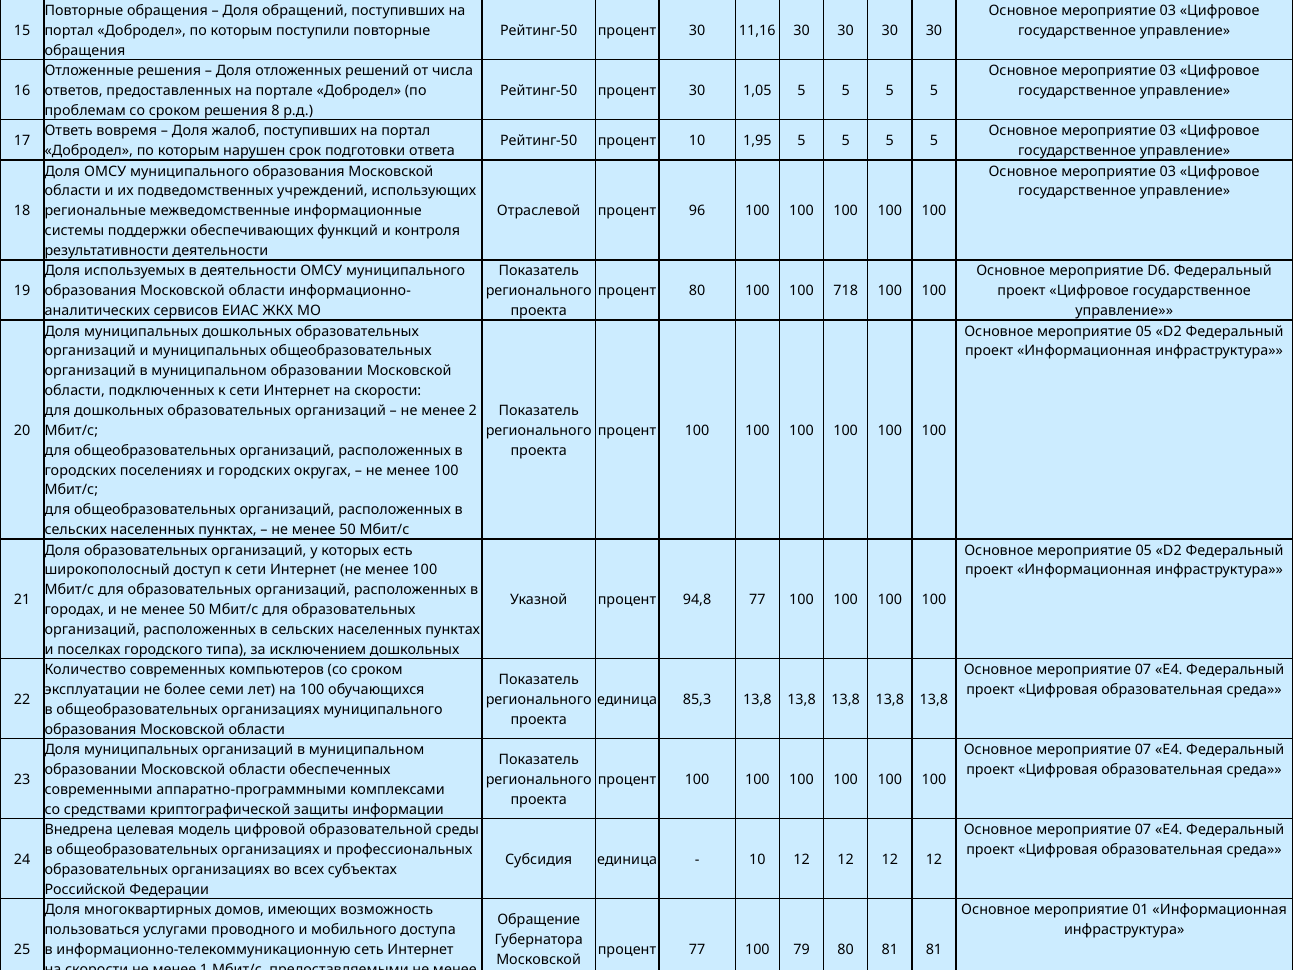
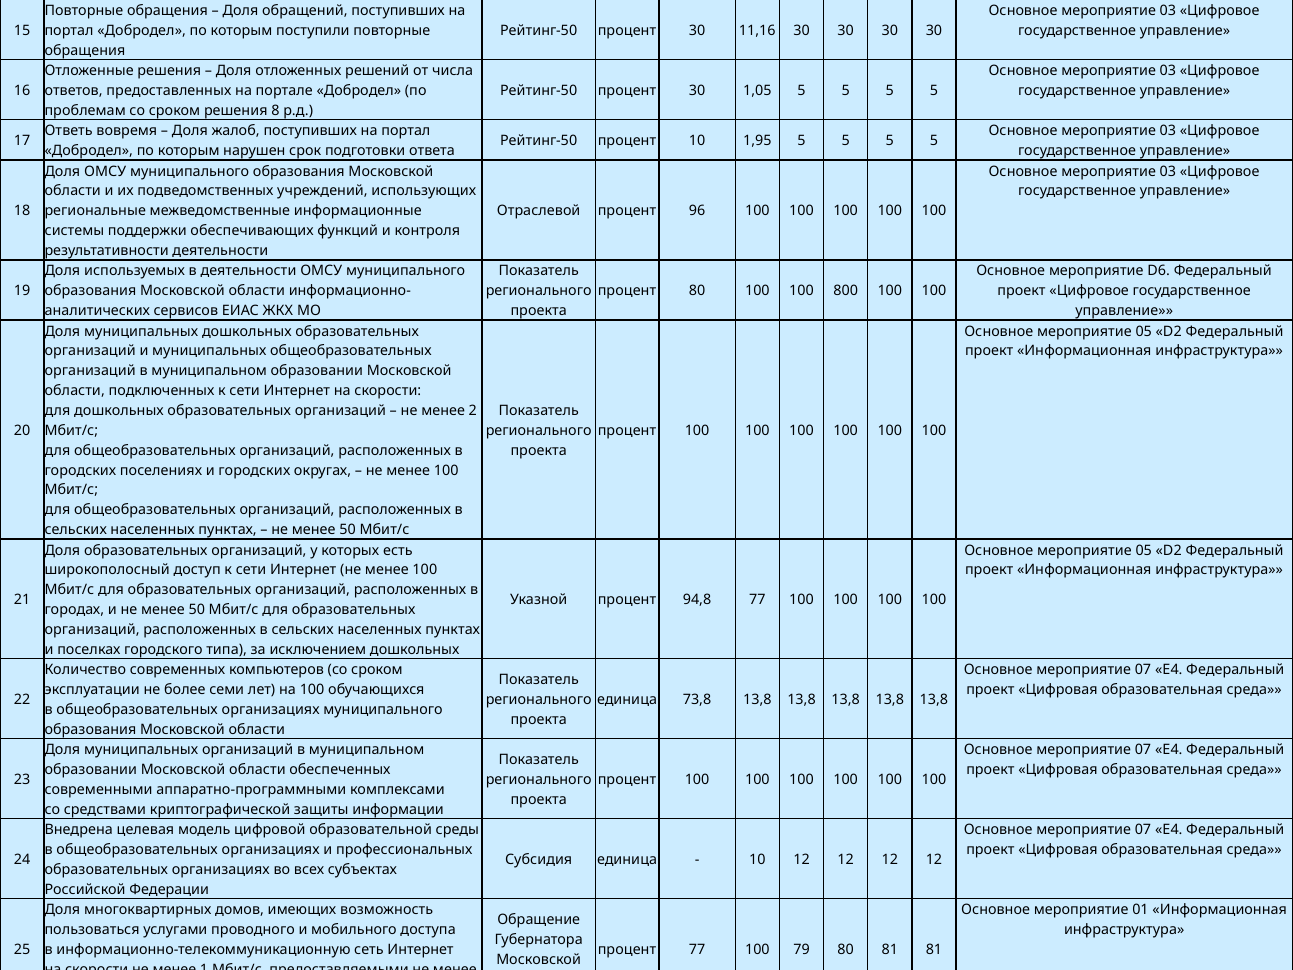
718: 718 -> 800 (846, 291)
85,3: 85,3 -> 73,8 (697, 700)
